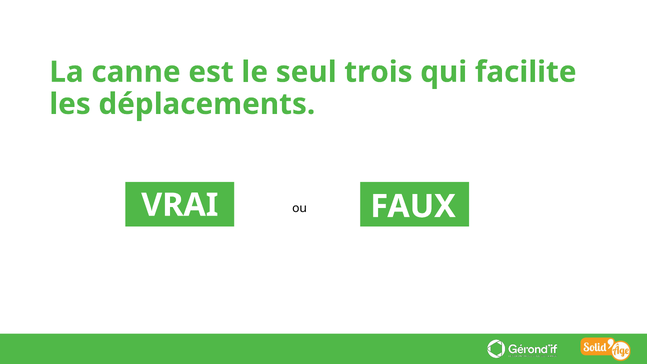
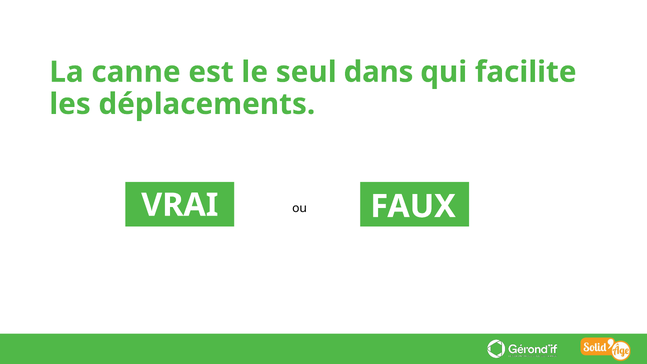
trois: trois -> dans (379, 72)
